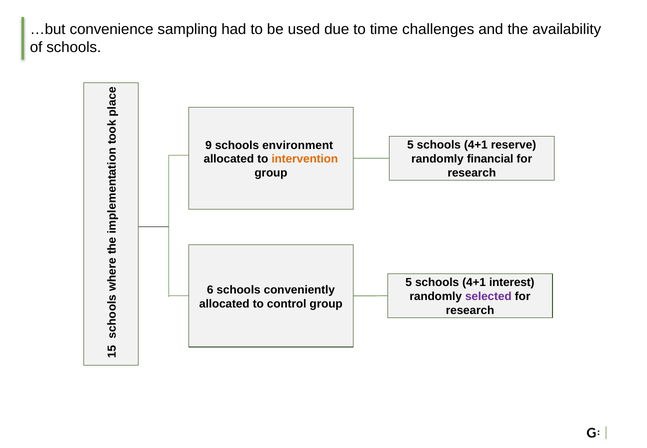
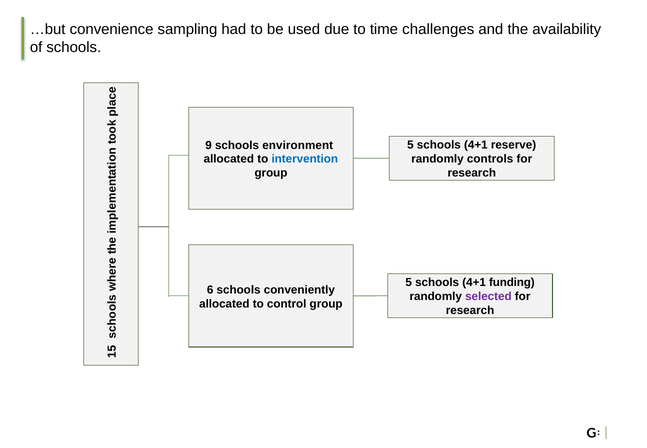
financial: financial -> controls (490, 159)
intervention colour: orange -> blue (305, 159)
interest: interest -> funding (512, 283)
